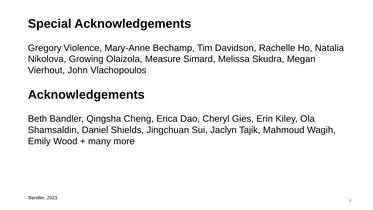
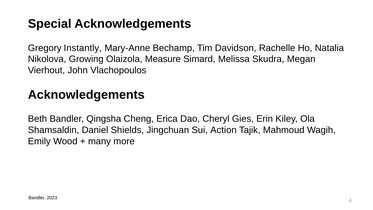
Violence: Violence -> Instantly (83, 48)
Jaclyn: Jaclyn -> Action (223, 130)
